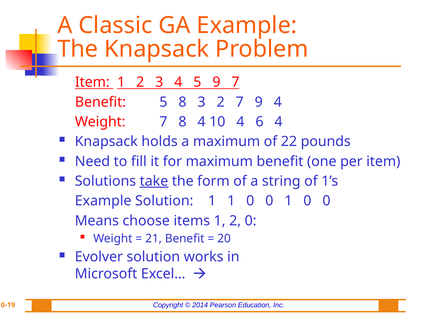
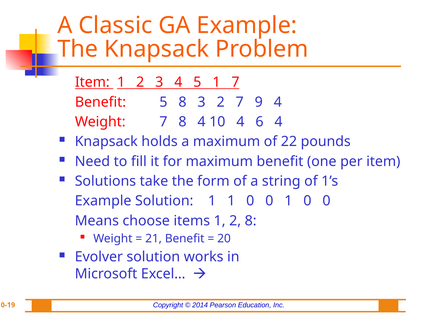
5 9: 9 -> 1 (216, 82)
take underline: present -> none (154, 181)
2 0: 0 -> 8 (251, 220)
